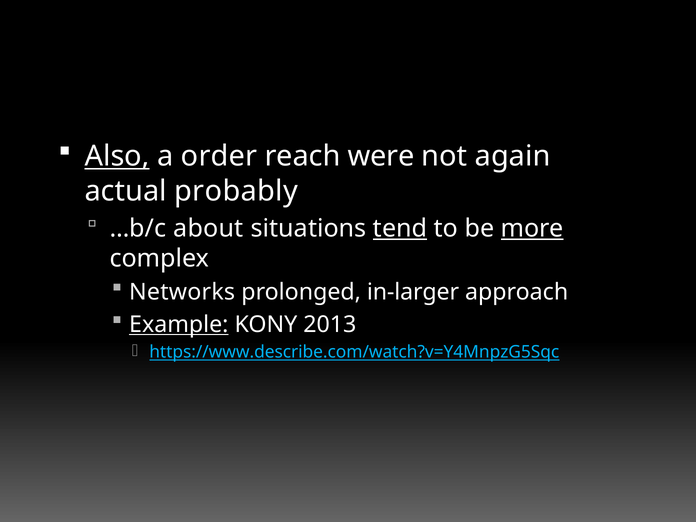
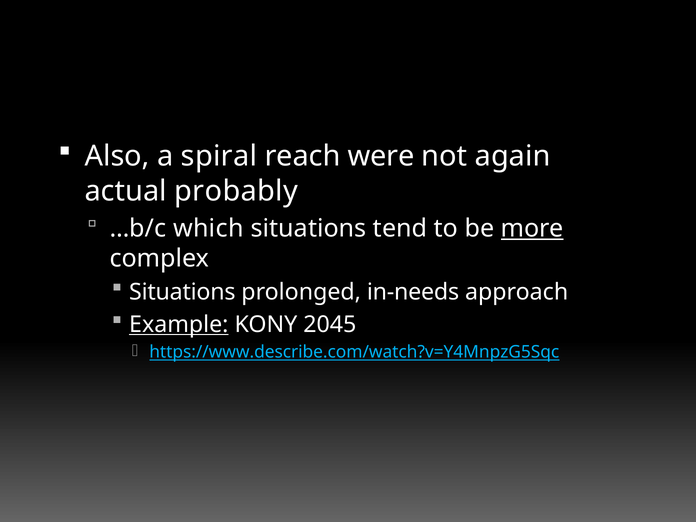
Also underline: present -> none (117, 156)
order: order -> spiral (219, 156)
about: about -> which (208, 228)
tend underline: present -> none (400, 228)
Networks: Networks -> Situations (182, 292)
in-larger: in-larger -> in-needs (413, 292)
2013: 2013 -> 2045 (330, 325)
